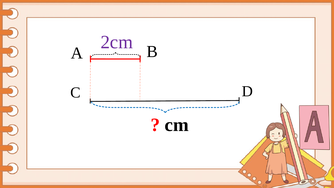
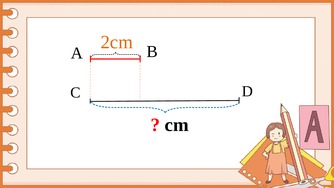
2cm colour: purple -> orange (117, 42)
